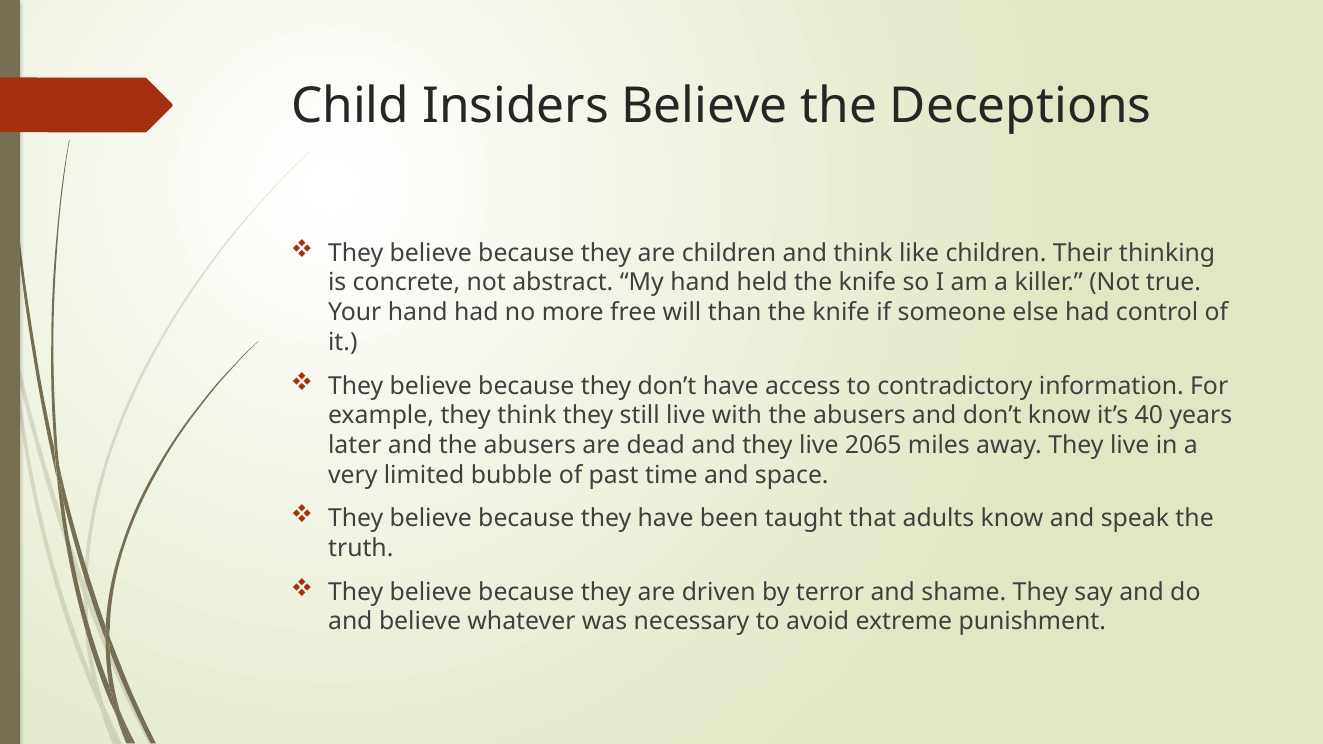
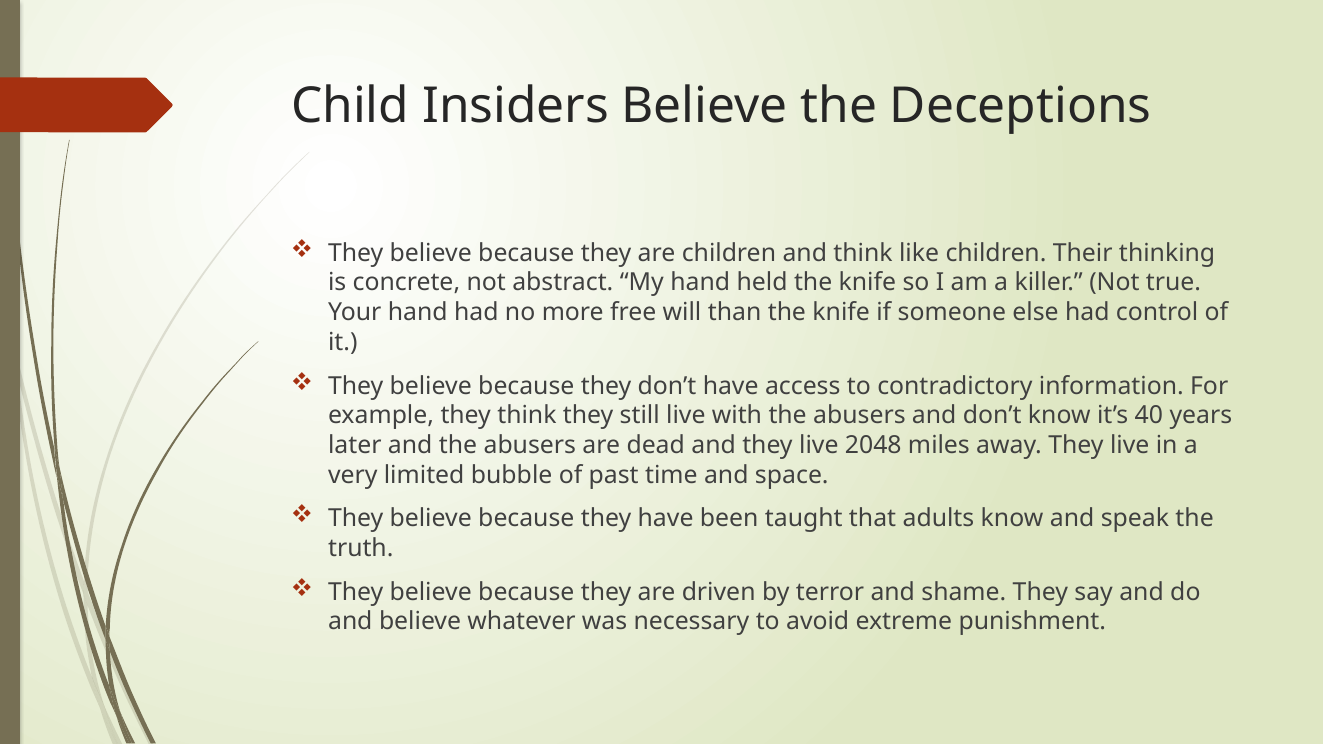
2065: 2065 -> 2048 (873, 446)
